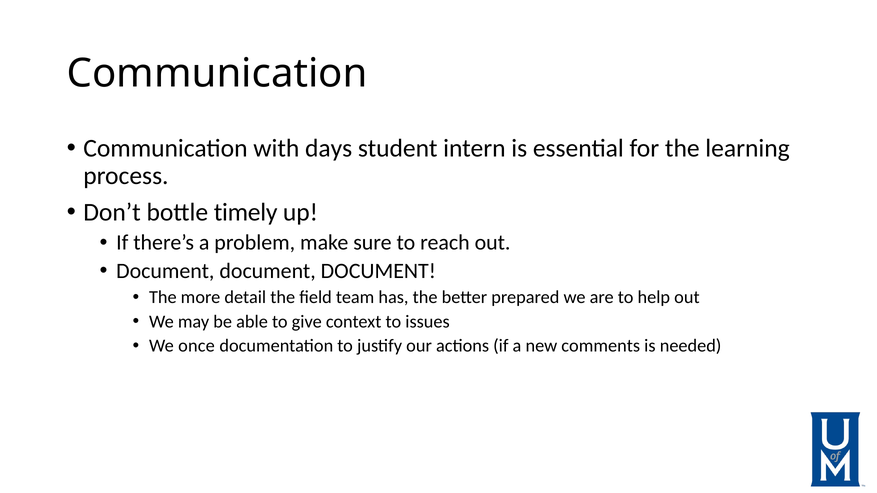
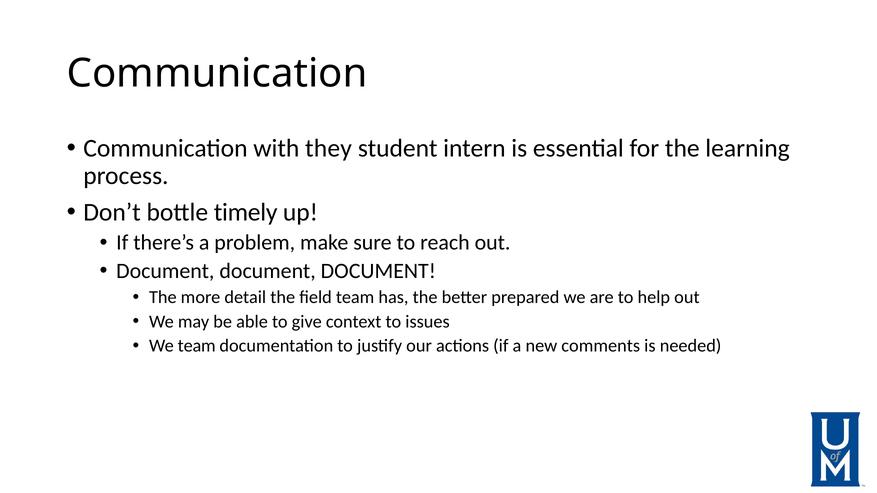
days: days -> they (329, 148)
We once: once -> team (197, 346)
